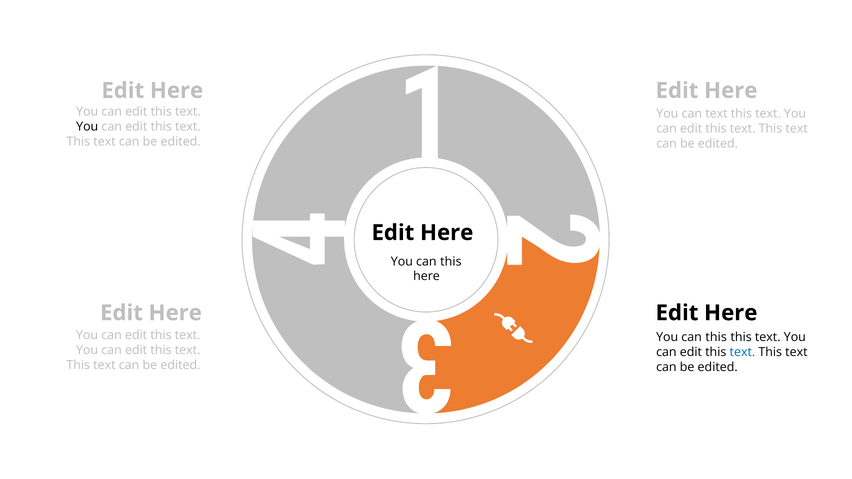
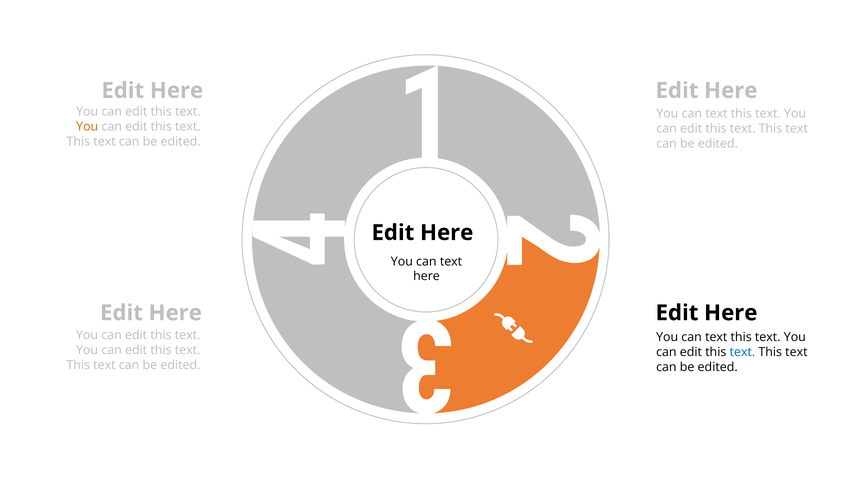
You colour: black -> orange (87, 127)
this: this -> text (451, 262)
this: this -> text (716, 338)
